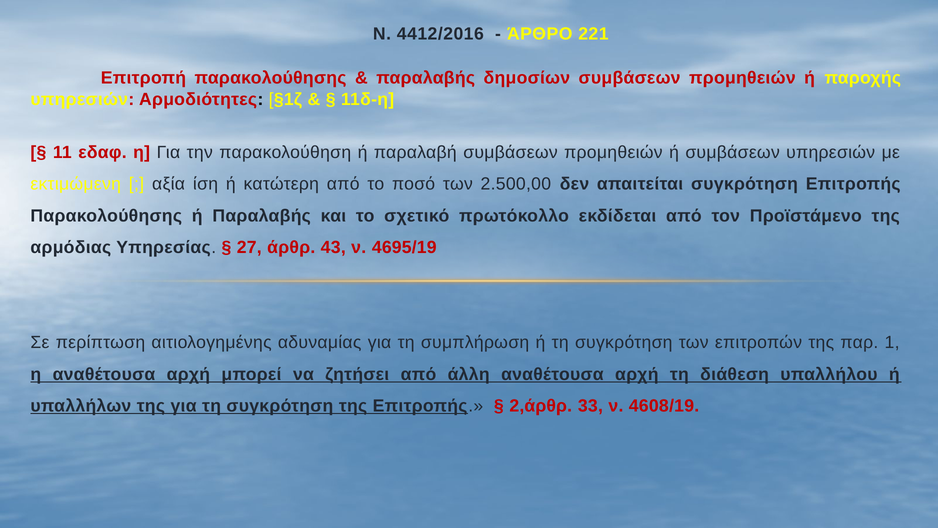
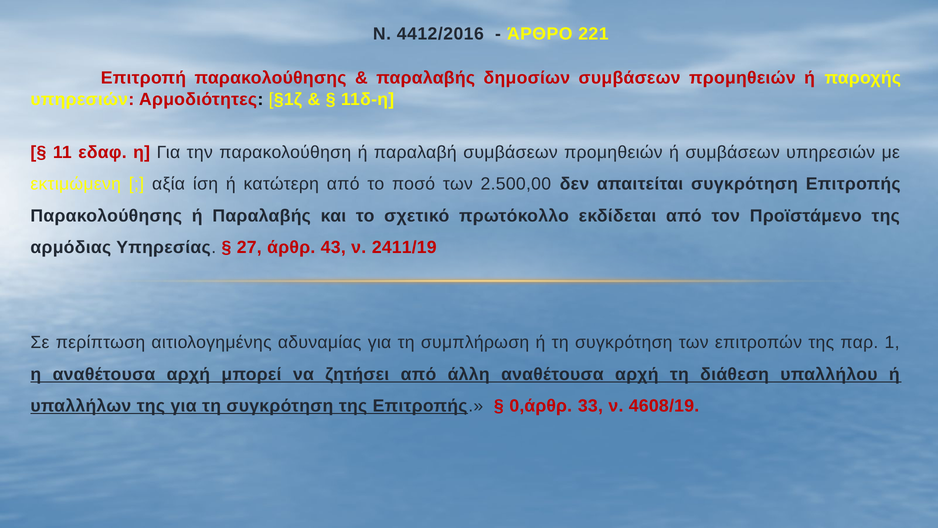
4695/19: 4695/19 -> 2411/19 (404, 247)
2,άρθρ: 2,άρθρ -> 0,άρθρ (541, 406)
